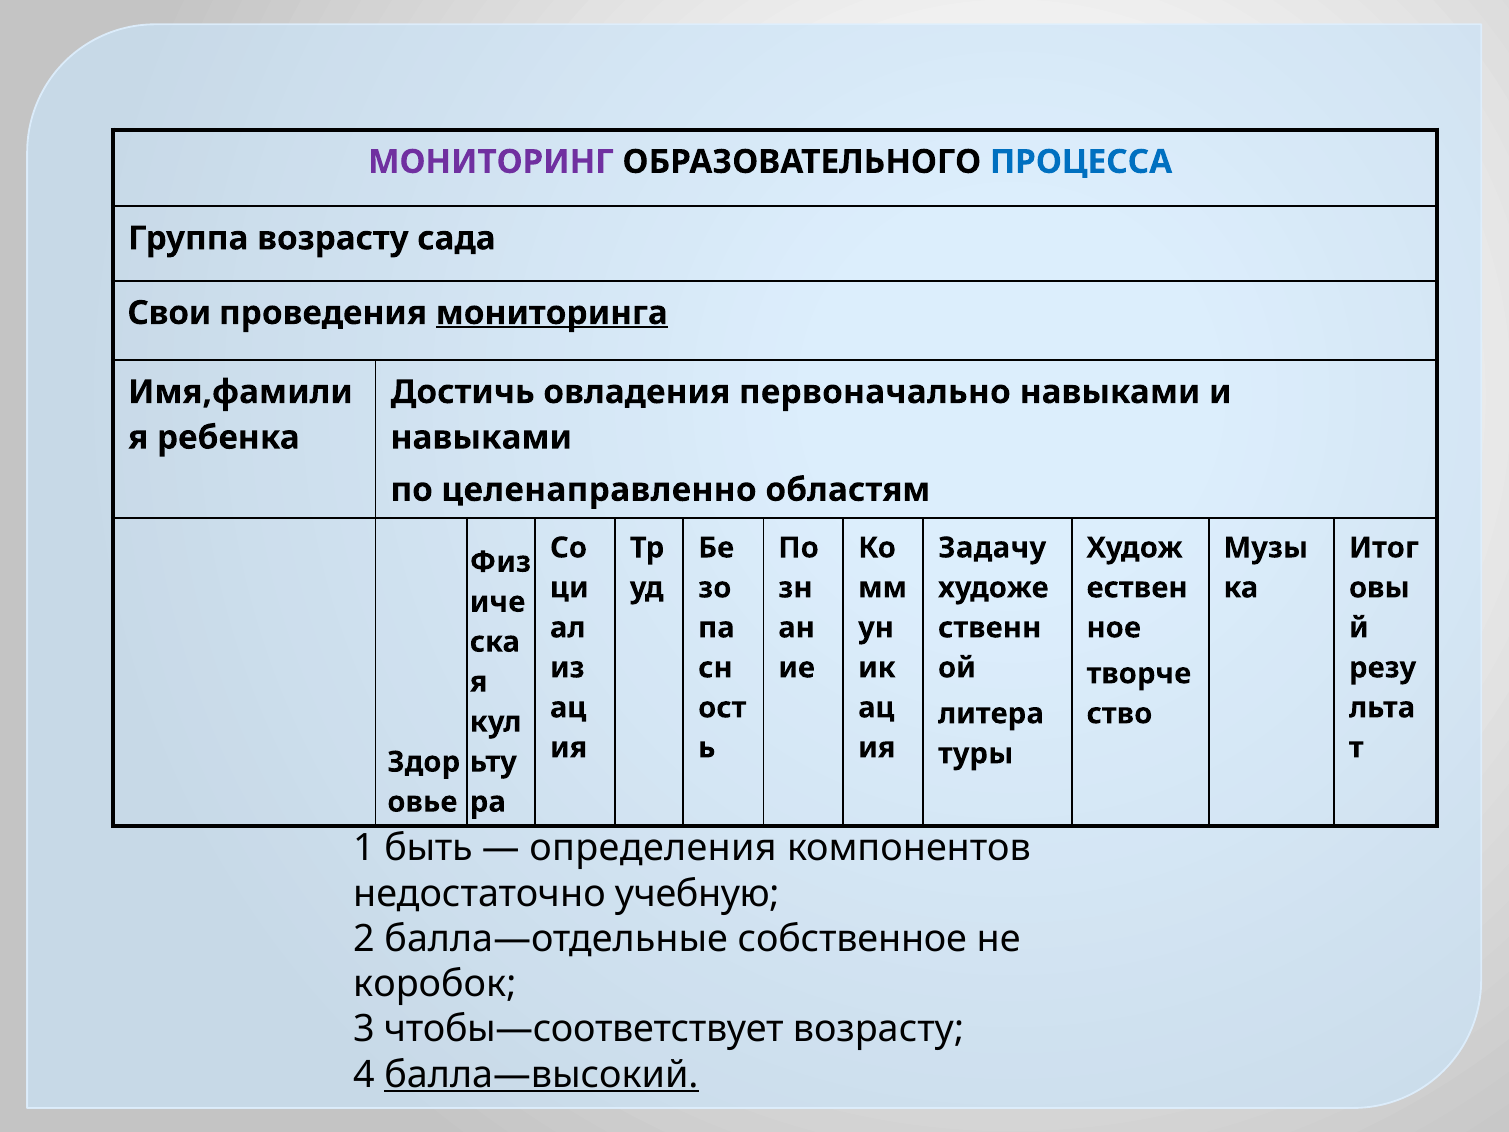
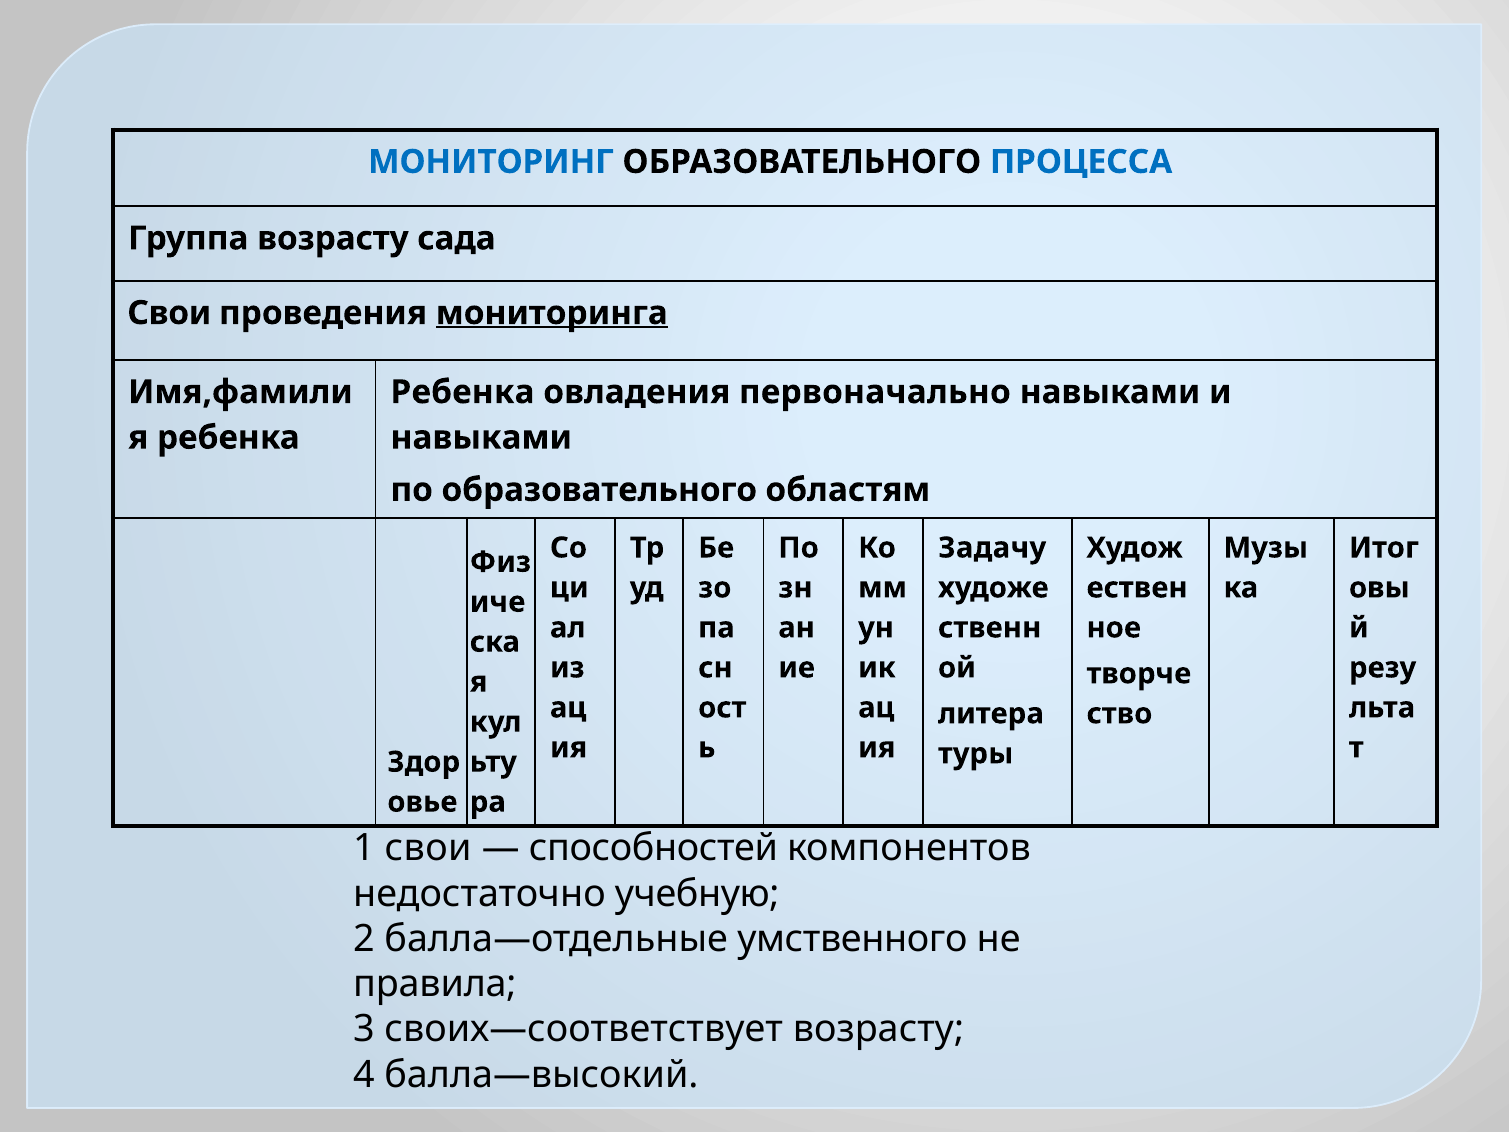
МОНИТОРИНГ colour: purple -> blue (491, 162)
Достичь: Достичь -> Ребенка (463, 392)
по целенаправленно: целенаправленно -> образовательного (599, 490)
1 быть: быть -> свои (428, 848)
определения: определения -> способностей (653, 848)
собственное: собственное -> умственного (852, 939)
коробок: коробок -> правила (435, 984)
чтобы—соответствует: чтобы—соответствует -> своих—соответствует (584, 1029)
балла—высокий underline: present -> none (542, 1075)
